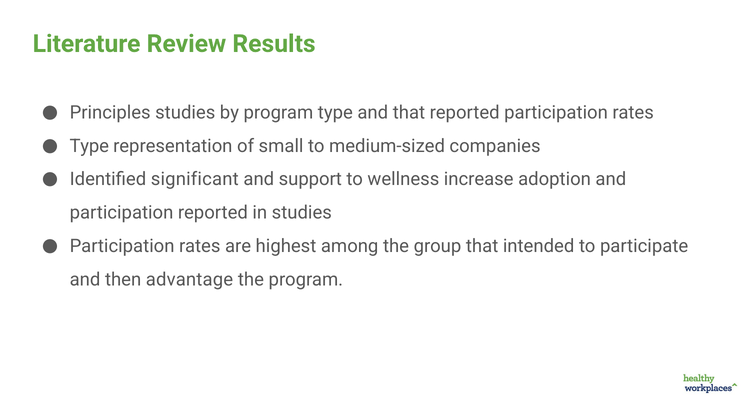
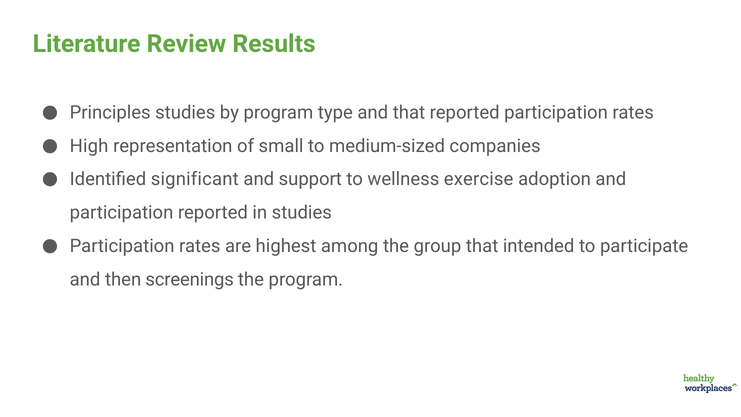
Type: Type -> High (89, 146)
increase: increase -> exercise (479, 179)
advantage: advantage -> screenings (190, 279)
